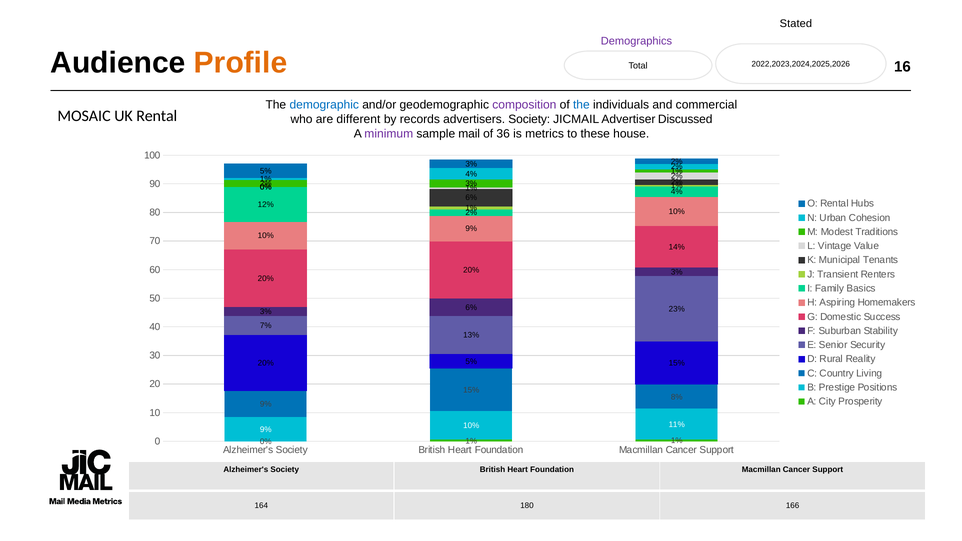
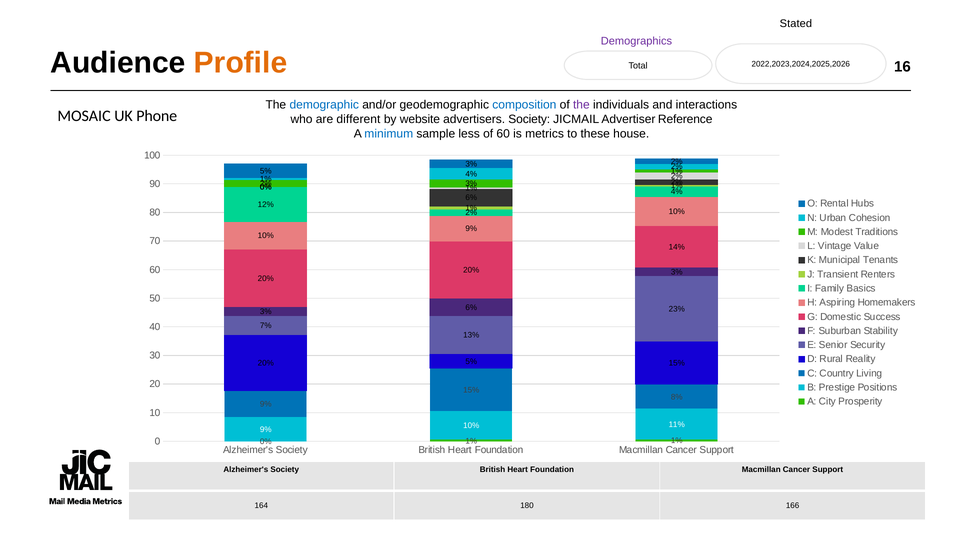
composition colour: purple -> blue (524, 105)
the colour: blue -> purple (581, 105)
commercial: commercial -> interactions (706, 105)
UK Rental: Rental -> Phone (157, 116)
records: records -> website (420, 119)
Discussed: Discussed -> Reference (685, 119)
minimum colour: purple -> blue (389, 134)
mail: mail -> less (469, 134)
of 36: 36 -> 60 (503, 134)
